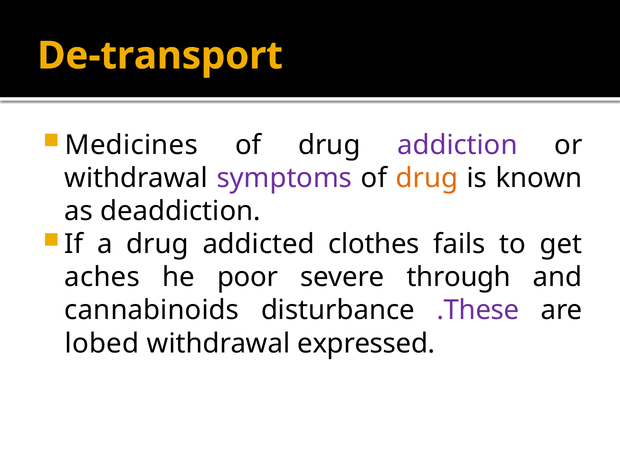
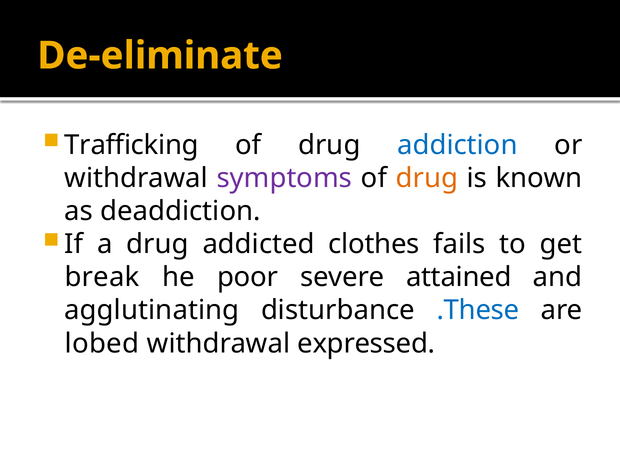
De-transport: De-transport -> De-eliminate (160, 56)
Medicines: Medicines -> Trafficking (132, 145)
addiction colour: purple -> blue (457, 145)
aches: aches -> break (102, 277)
through: through -> attained (459, 277)
cannabinoids: cannabinoids -> agglutinating (152, 310)
.These colour: purple -> blue (478, 310)
